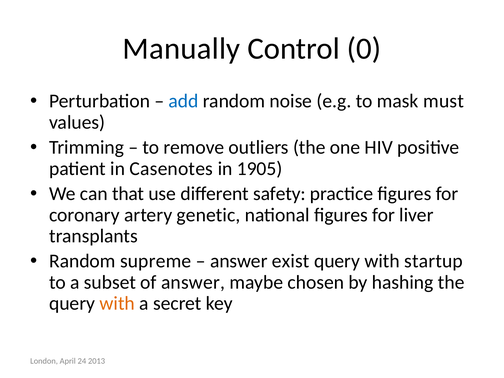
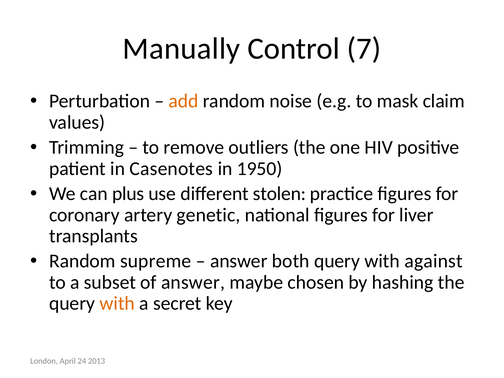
0: 0 -> 7 (364, 49)
add colour: blue -> orange (184, 101)
must: must -> claim (444, 101)
1905: 1905 -> 1950 (260, 169)
that: that -> plus (128, 194)
safety: safety -> stolen (279, 194)
exist: exist -> both (291, 261)
startup: startup -> against (434, 261)
